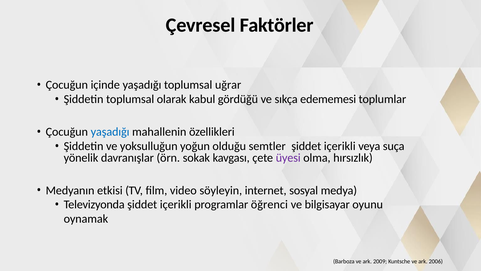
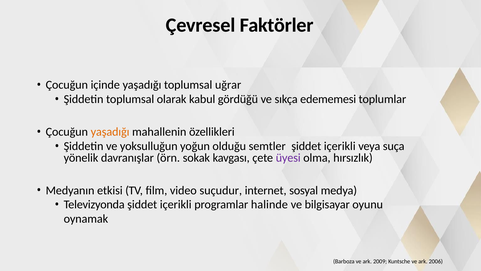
yaşadığı colour: blue -> orange (110, 132)
söyleyin: söyleyin -> suçudur (221, 190)
öğrenci: öğrenci -> halinde (269, 204)
